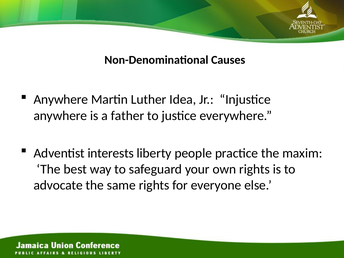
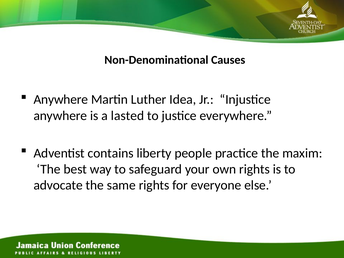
father: father -> lasted (127, 116)
interests: interests -> contains (111, 153)
